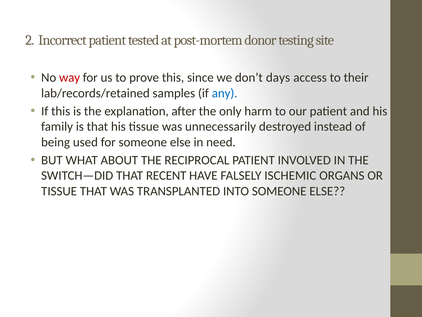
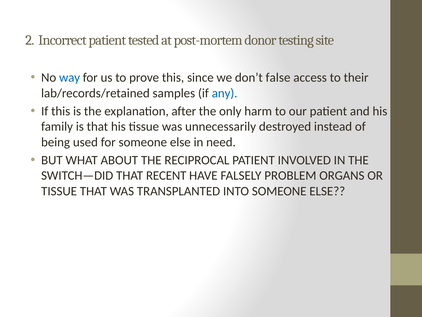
way colour: red -> blue (70, 78)
days: days -> false (278, 78)
ISCHEMIC: ISCHEMIC -> PROBLEM (290, 175)
